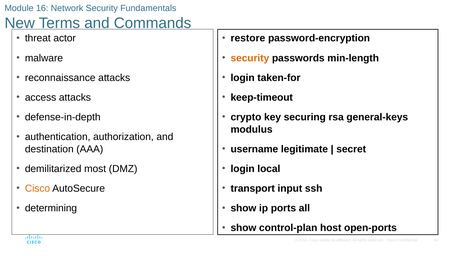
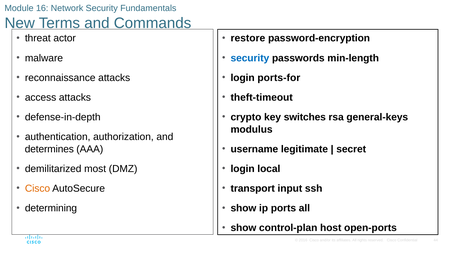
security colour: orange -> blue (250, 58)
taken-for: taken-for -> ports-for (279, 78)
keep-timeout: keep-timeout -> theft-timeout (262, 97)
securing: securing -> switches (305, 117)
destination: destination -> determines (49, 149)
